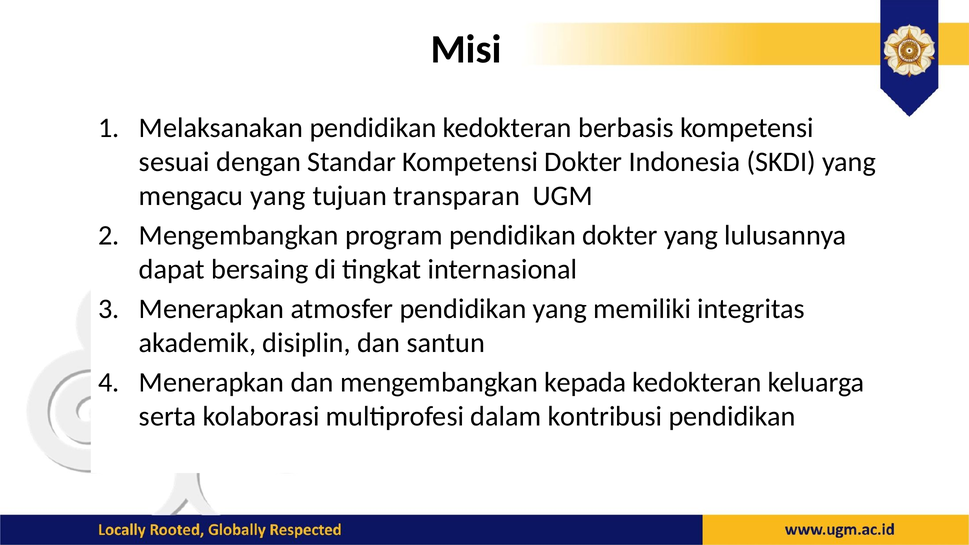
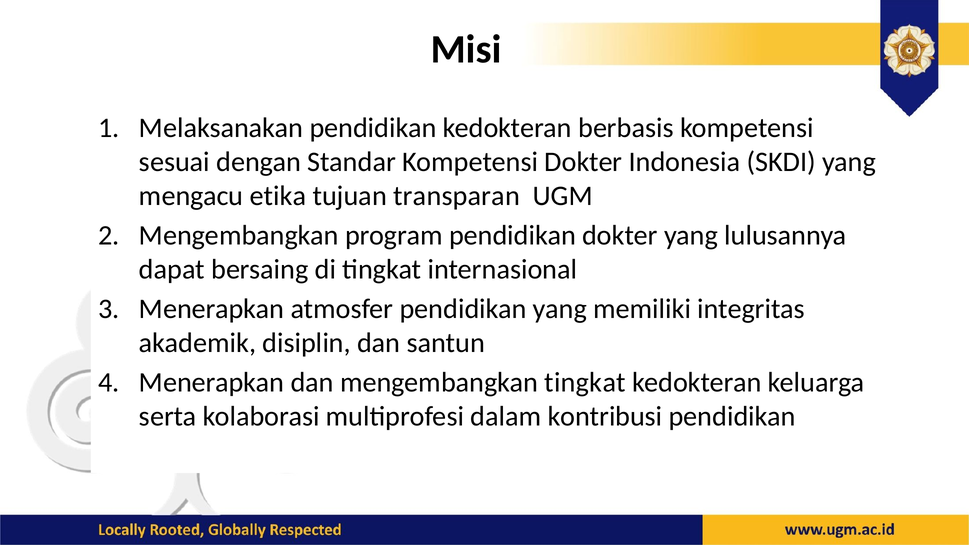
mengacu yang: yang -> etika (278, 196)
mengembangkan kepada: kepada -> tingkat (585, 382)
